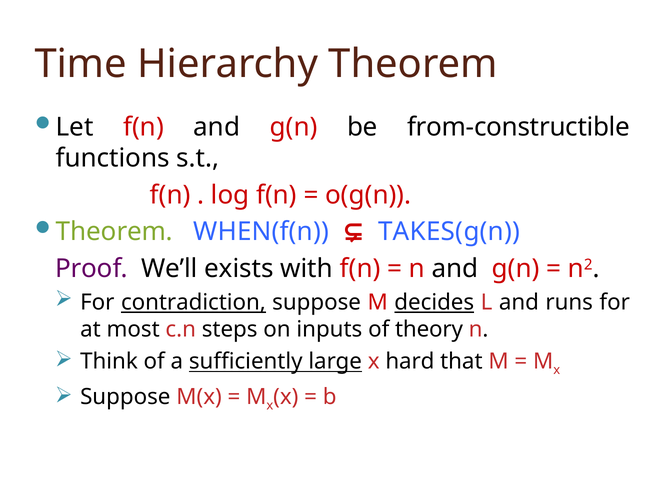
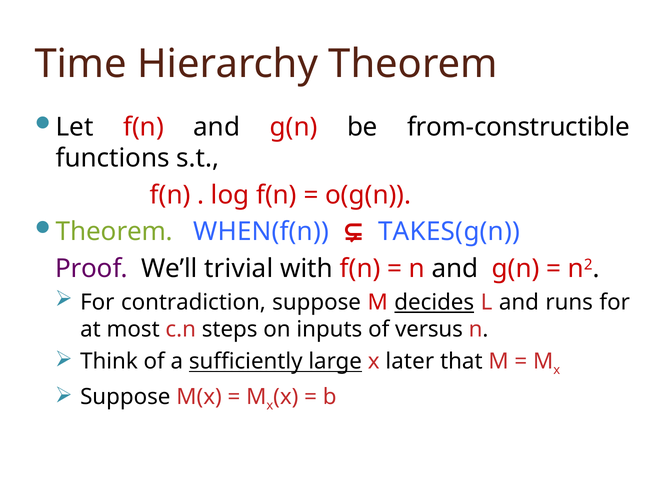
exists: exists -> trivial (239, 268)
contradiction underline: present -> none (193, 302)
theory: theory -> versus (429, 329)
hard: hard -> later (410, 361)
